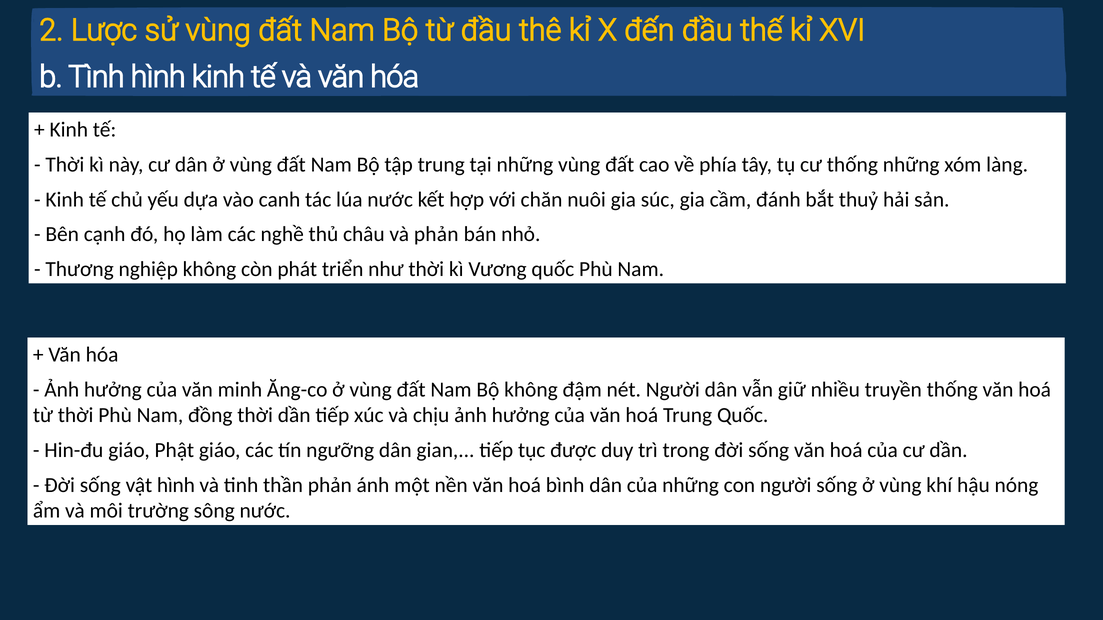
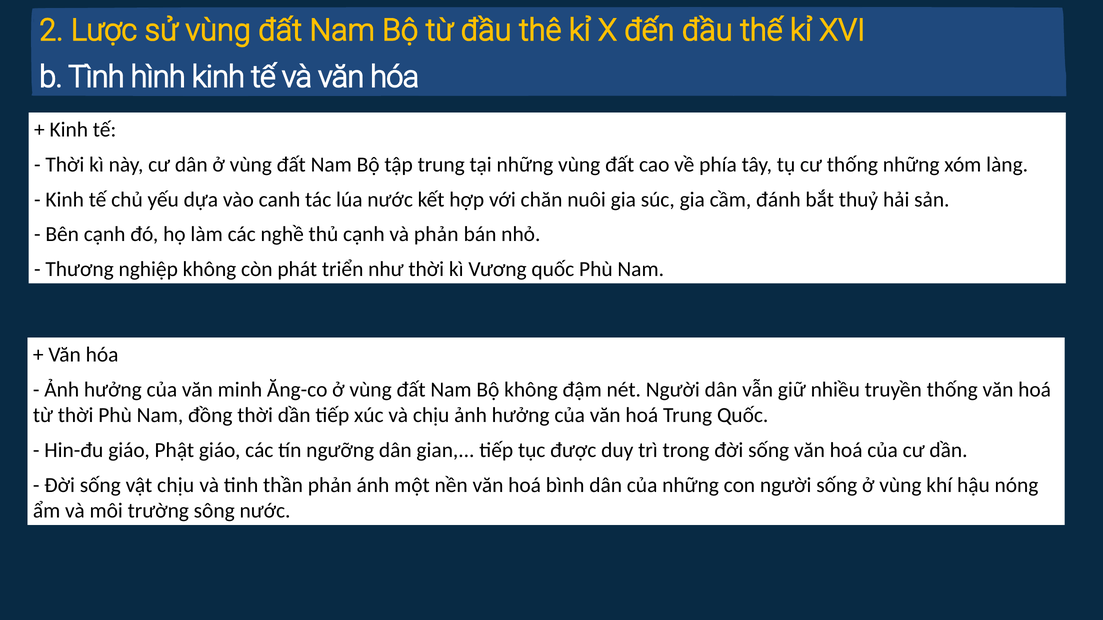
thủ châu: châu -> cạnh (364, 235)
vật hình: hình -> chịu (176, 485)
